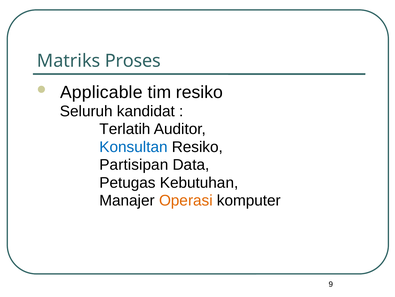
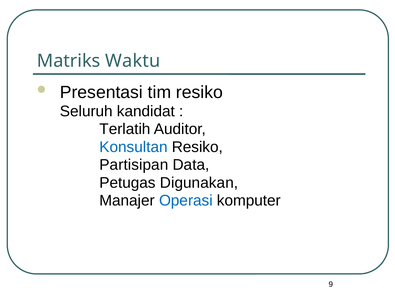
Proses: Proses -> Waktu (133, 61)
Applicable: Applicable -> Presentasi (101, 92)
Kebutuhan: Kebutuhan -> Digunakan (199, 182)
Operasi colour: orange -> blue (186, 200)
